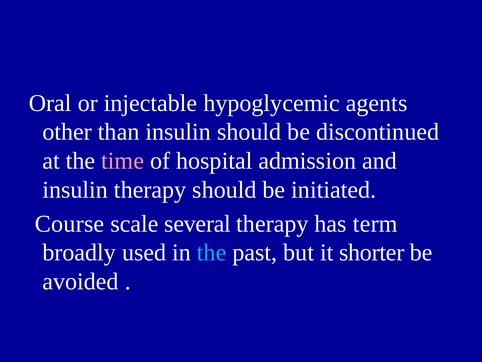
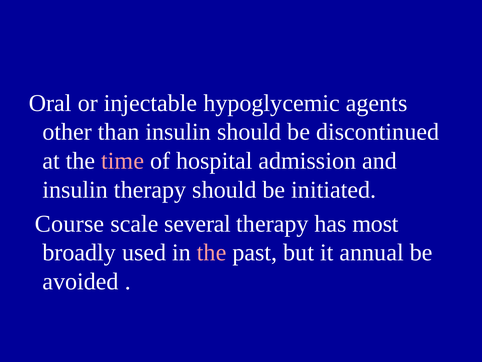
term: term -> most (376, 223)
the colour: light blue -> pink (212, 252)
shorter: shorter -> annual (372, 252)
